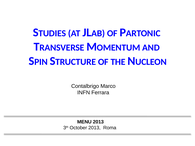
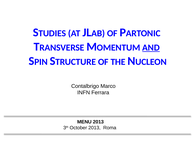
AND underline: none -> present (151, 48)
